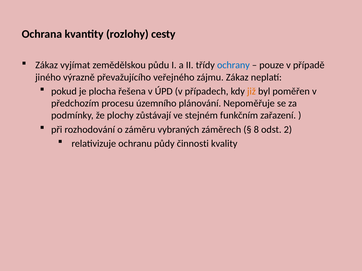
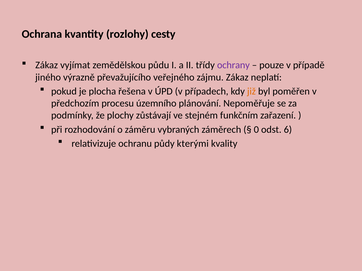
ochrany colour: blue -> purple (233, 65)
8: 8 -> 0 (256, 130)
2: 2 -> 6 (288, 130)
činnosti: činnosti -> kterými (193, 144)
